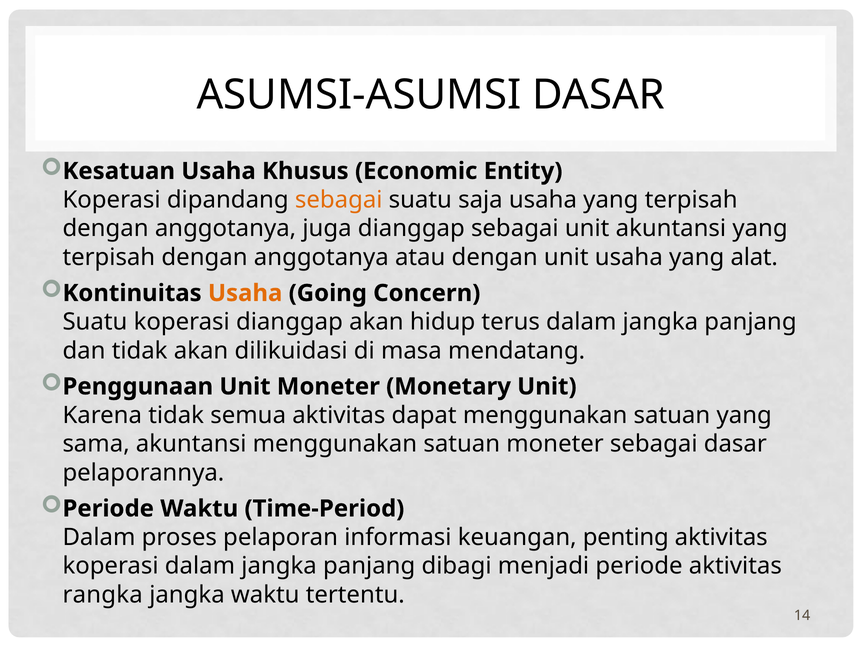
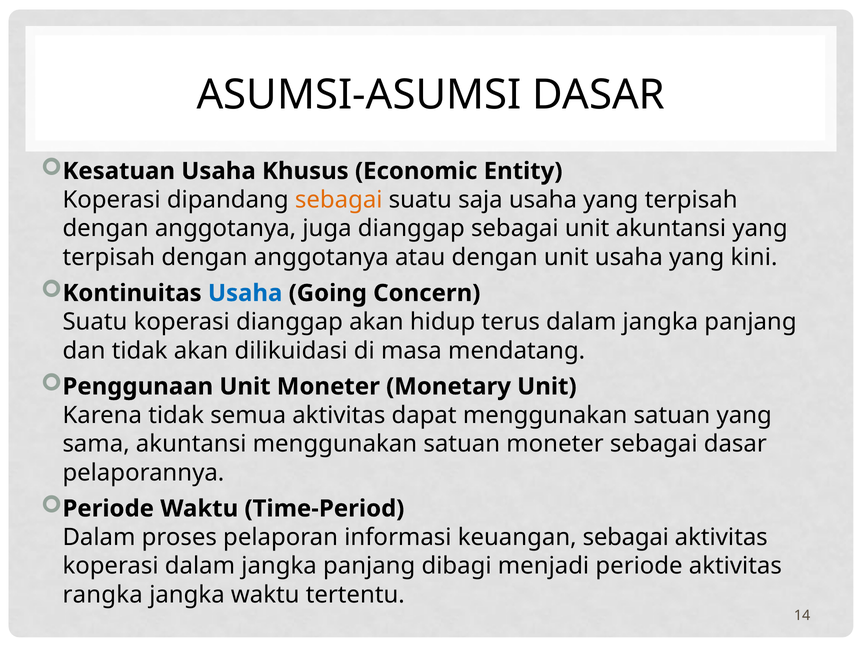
alat: alat -> kini (754, 257)
Usaha colour: orange -> blue (245, 293)
keuangan penting: penting -> sebagai (626, 538)
